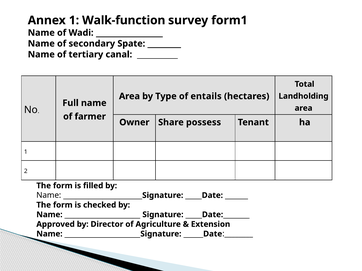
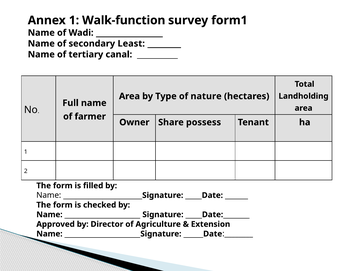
Spate: Spate -> Least (131, 44)
entails: entails -> nature (206, 96)
